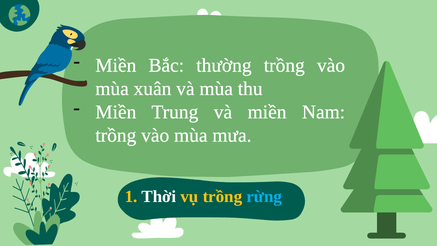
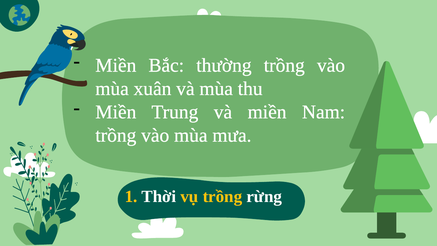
rừng colour: light blue -> white (264, 196)
